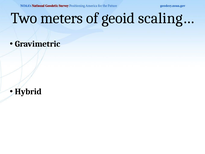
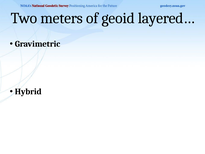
scaling…: scaling… -> layered… (166, 18)
